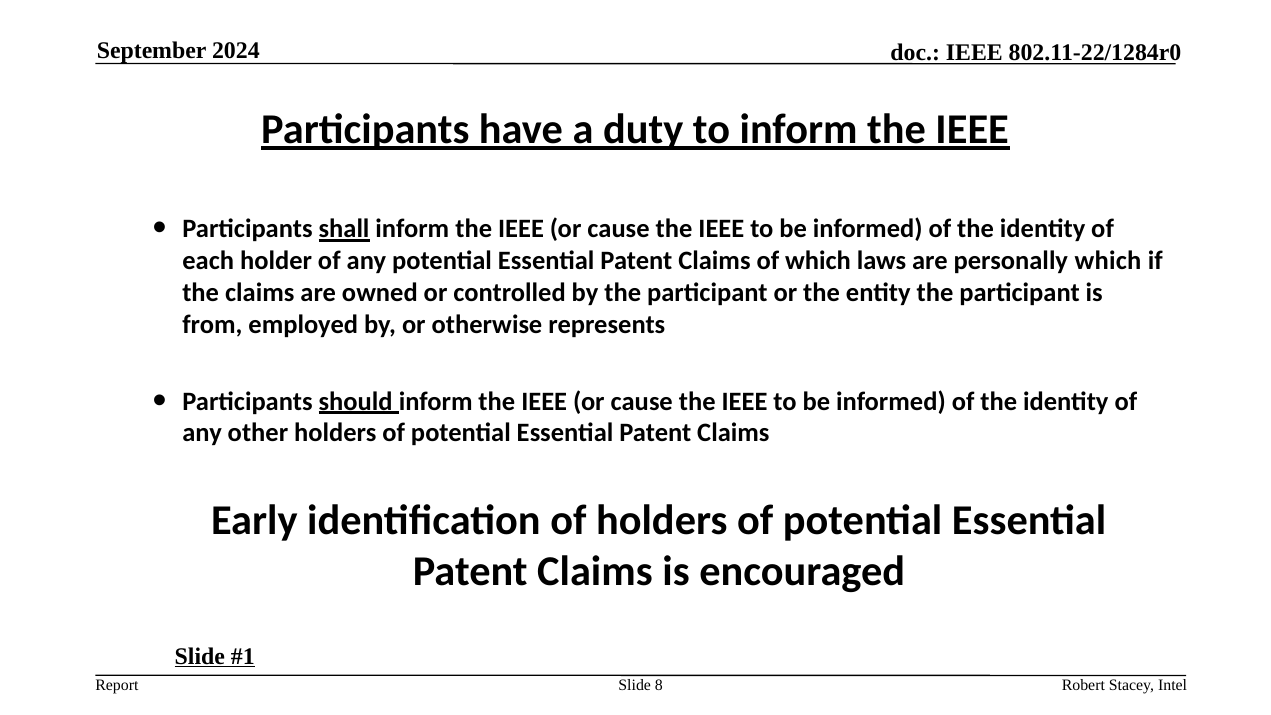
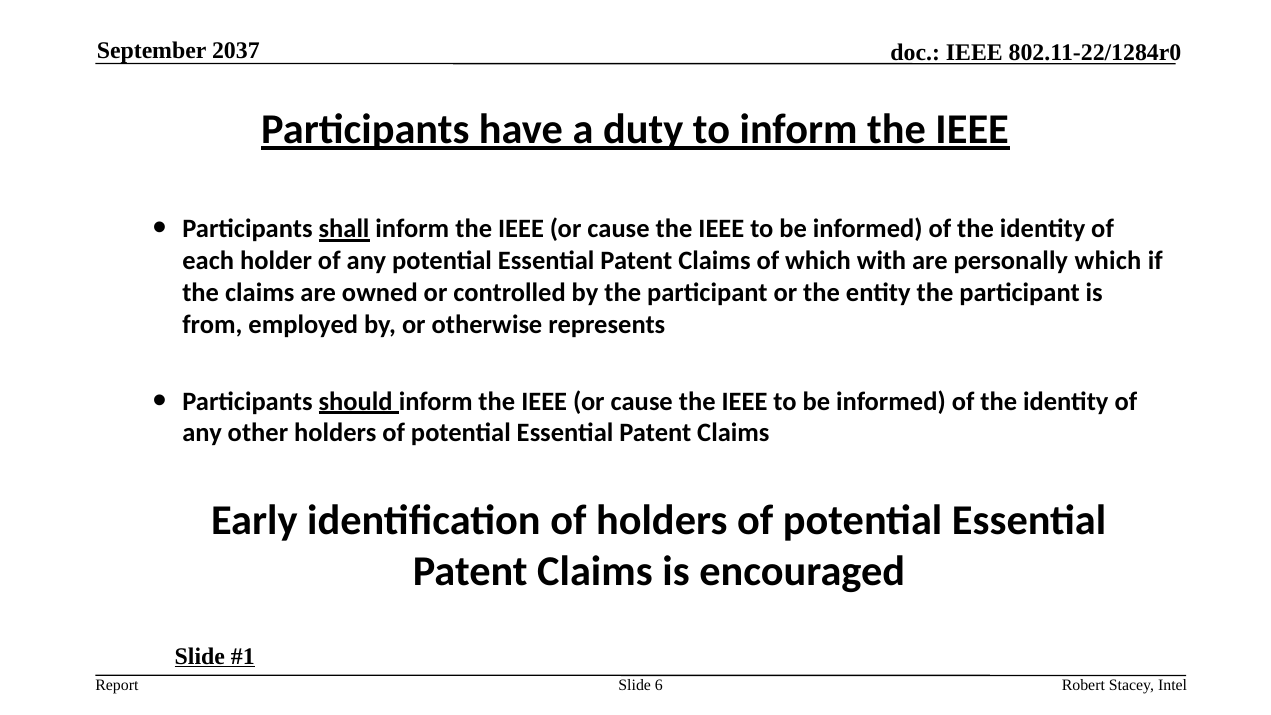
2024: 2024 -> 2037 (236, 51)
laws: laws -> with (882, 261)
8: 8 -> 6 (659, 686)
